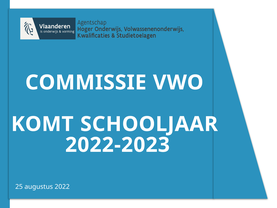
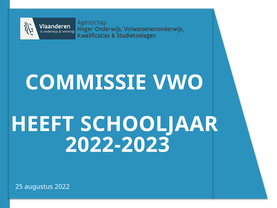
KOMT: KOMT -> HEEFT (42, 124)
